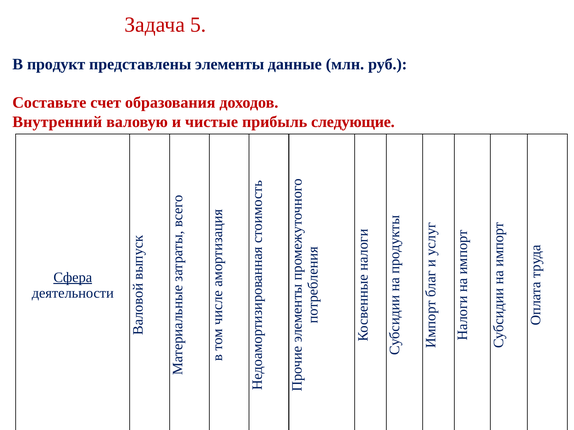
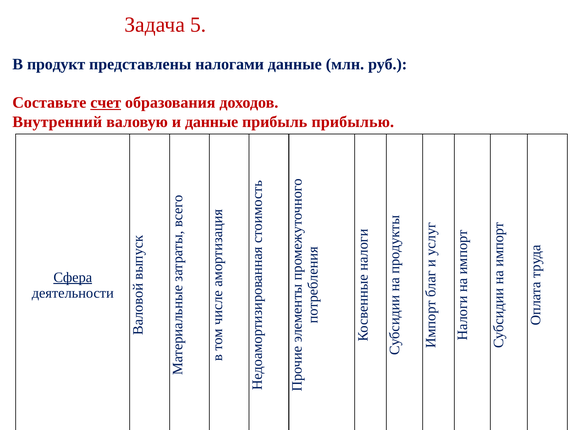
элементы: элементы -> налогами (230, 64)
счет underline: none -> present (106, 103)
и чистые: чистые -> данные (212, 122)
следующие: следующие -> прибылью (353, 122)
